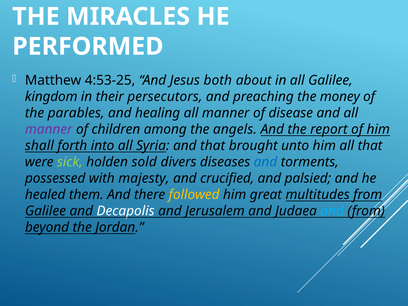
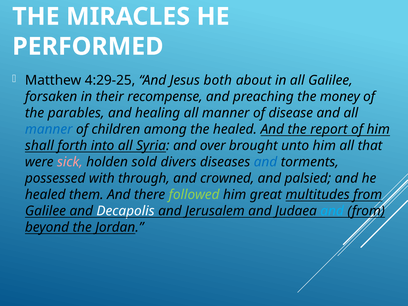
4:53-25: 4:53-25 -> 4:29-25 (110, 80)
kingdom: kingdom -> forsaken (51, 97)
persecutors: persecutors -> recompense (165, 97)
manner colour: purple -> blue (49, 129)
the angels: angels -> healed (235, 129)
and that: that -> over (213, 146)
sick colour: light green -> pink (70, 162)
majesty: majesty -> through (144, 178)
crucified: crucified -> crowned (227, 178)
followed colour: yellow -> light green (194, 195)
